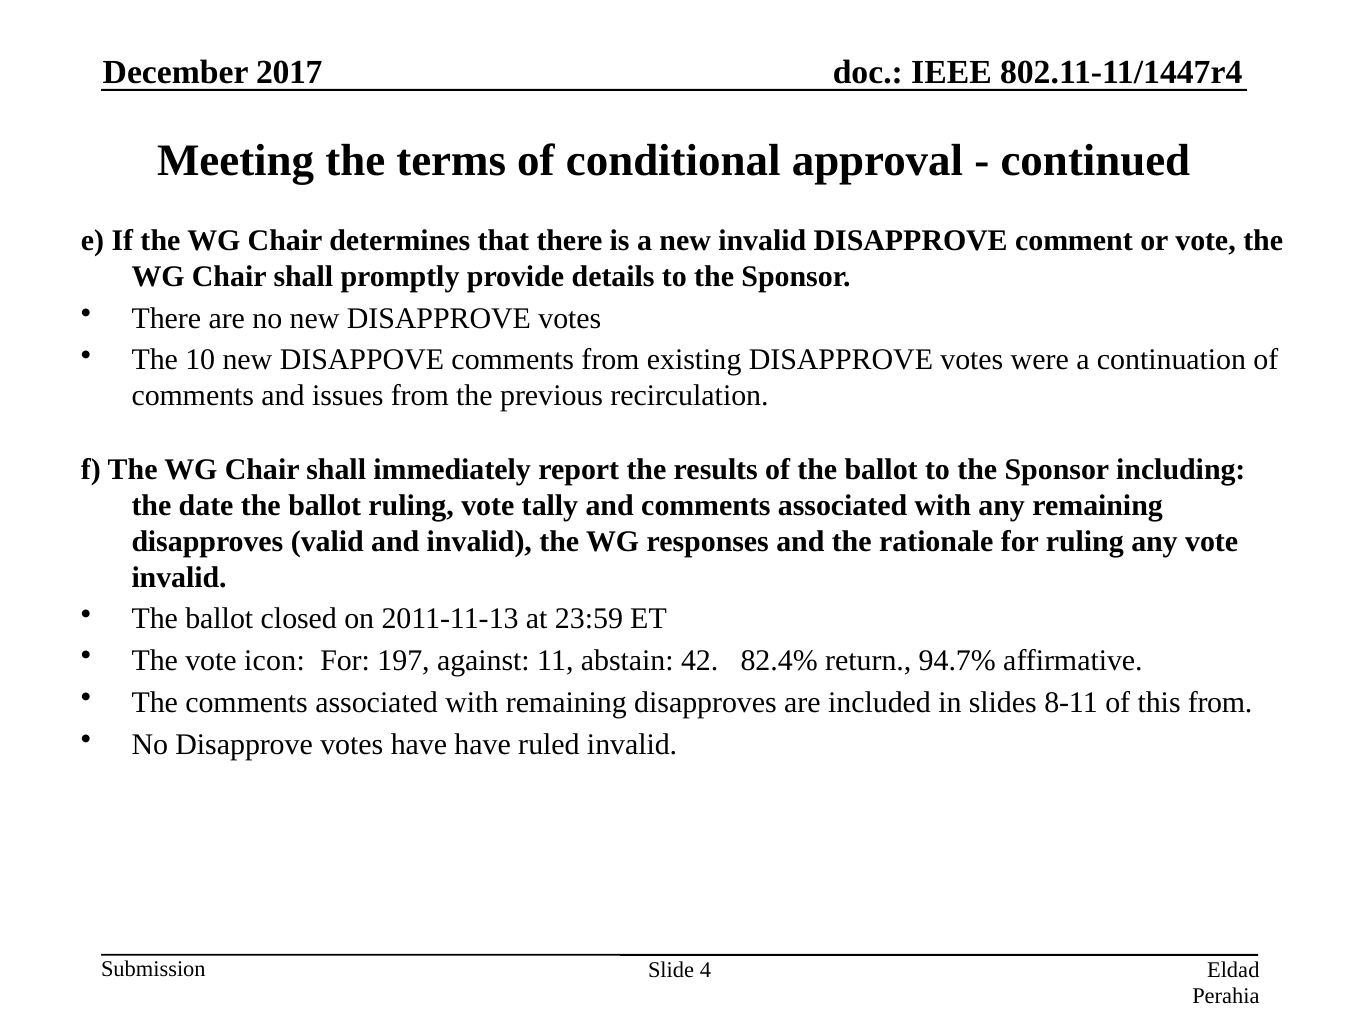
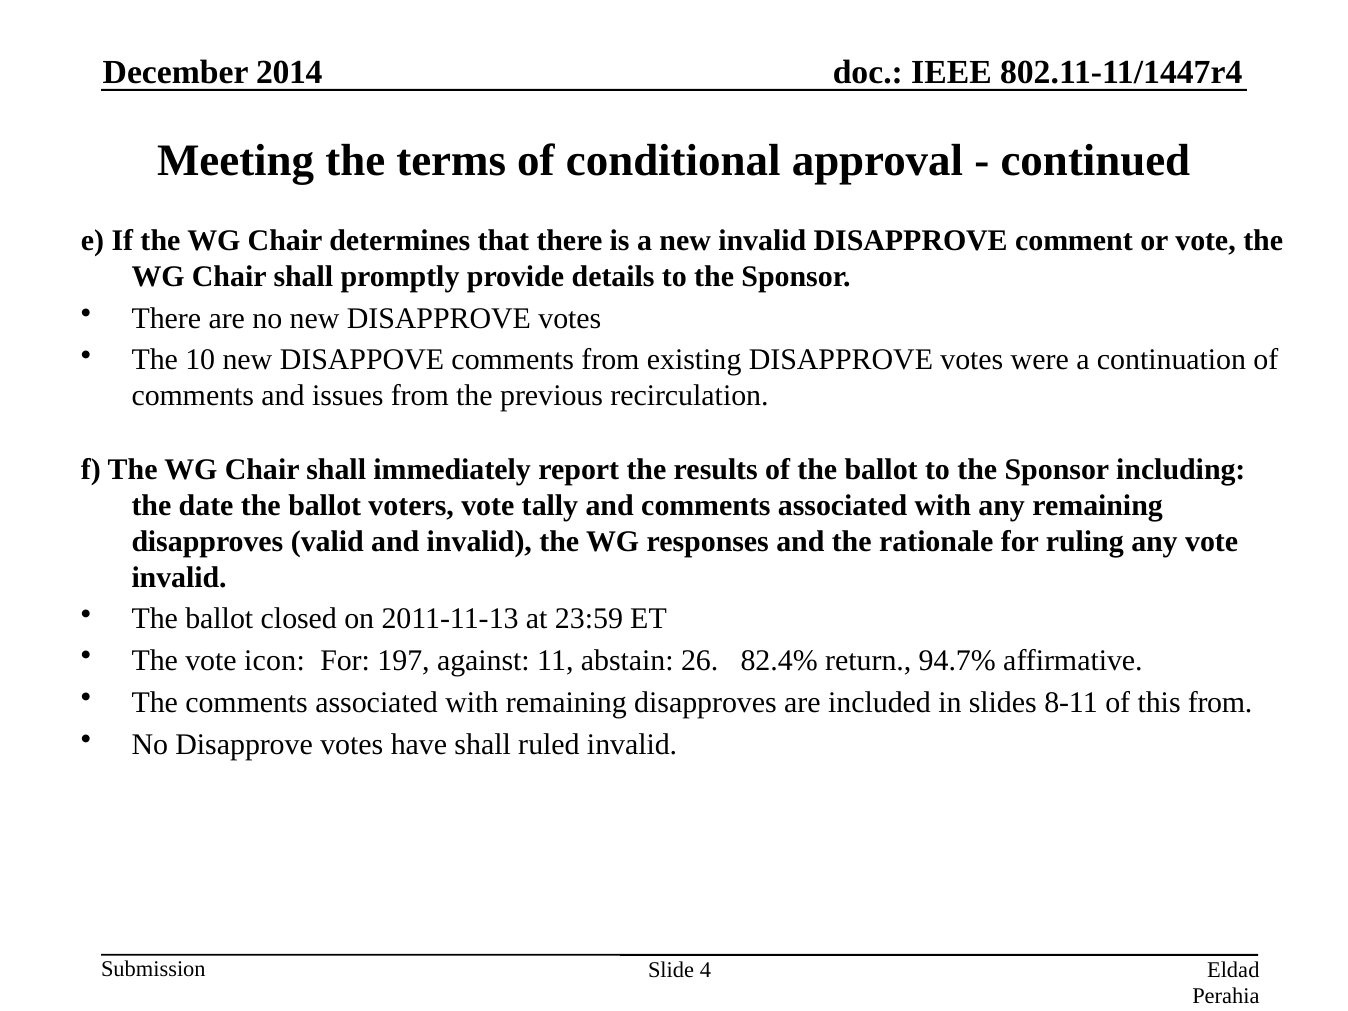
2017: 2017 -> 2014 (289, 72)
ballot ruling: ruling -> voters (411, 505)
42: 42 -> 26 (700, 661)
have have: have -> shall (483, 745)
